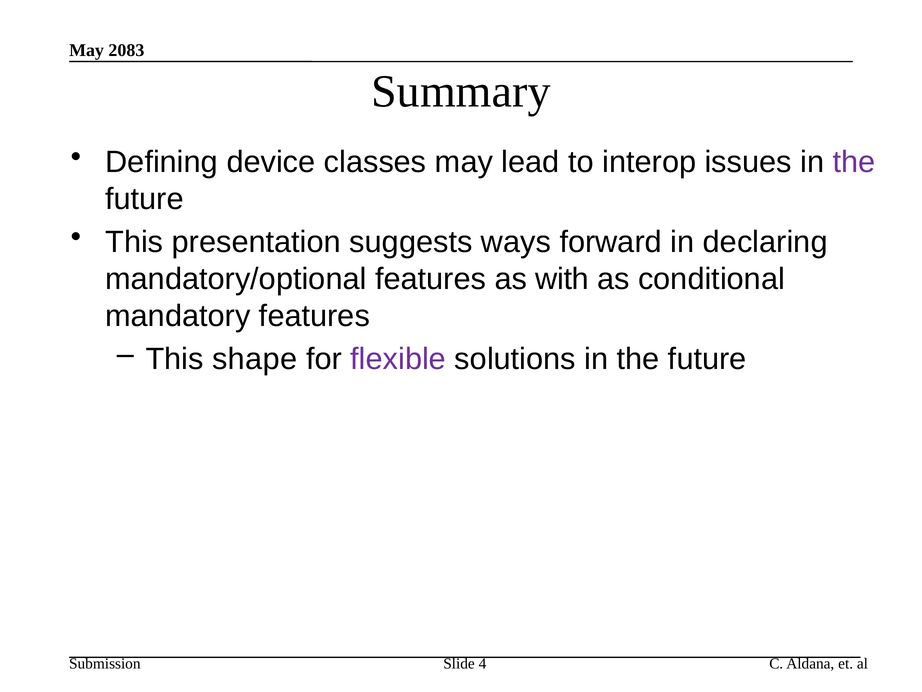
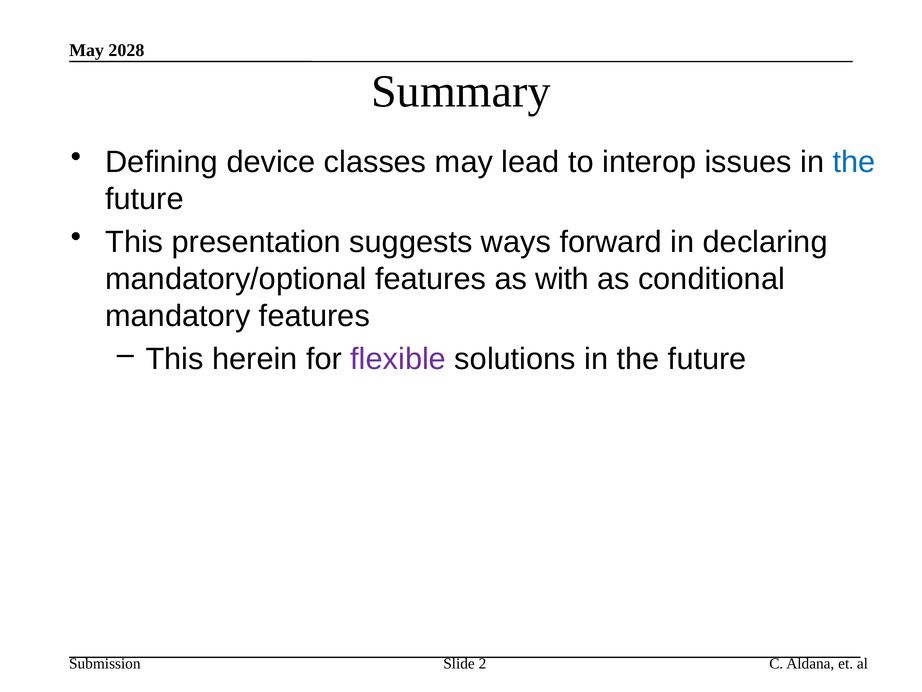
2083: 2083 -> 2028 (126, 50)
the colour: purple -> blue (854, 162)
shape: shape -> herein (255, 359)
4: 4 -> 2 (482, 663)
